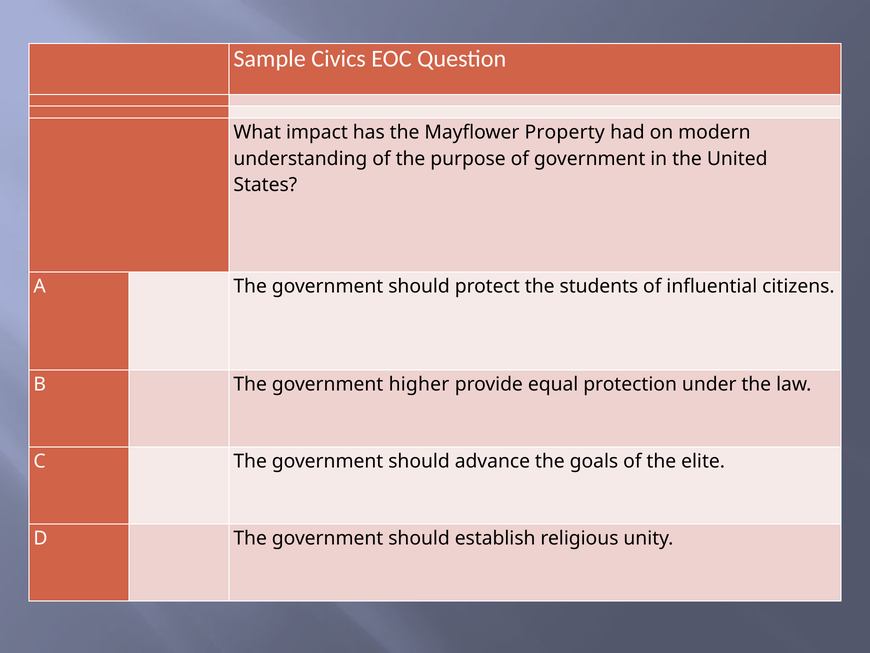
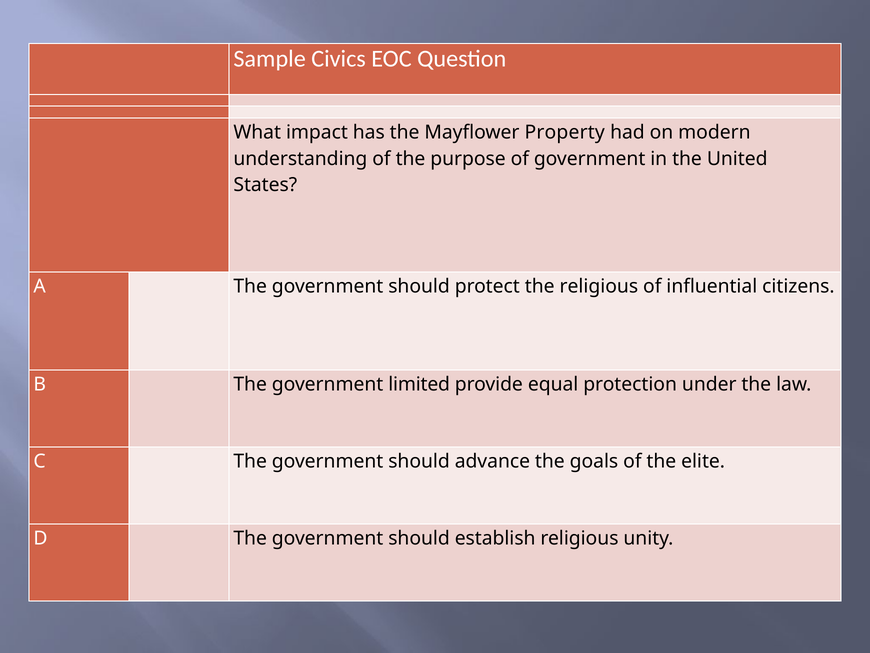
the students: students -> religious (599, 286)
higher: higher -> limited (419, 384)
